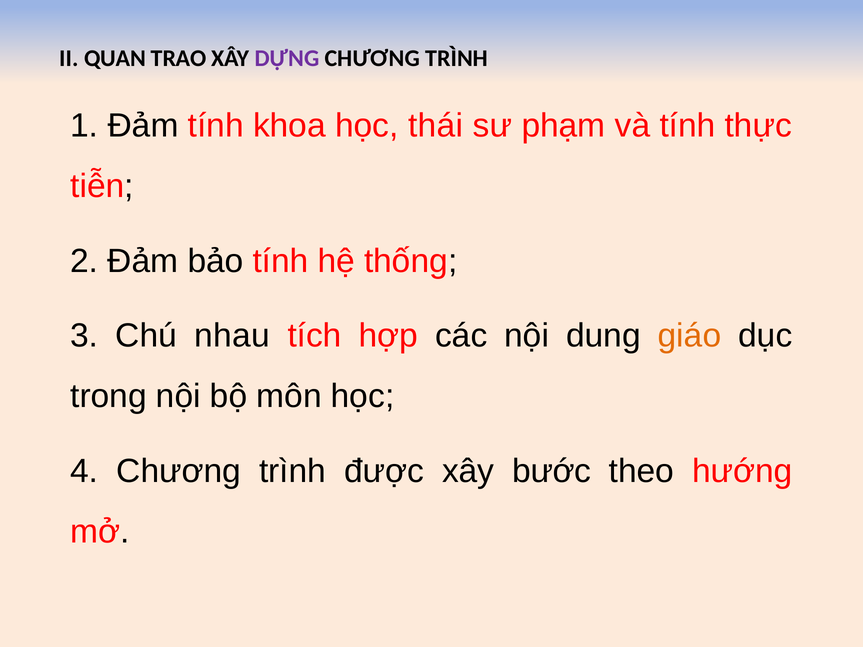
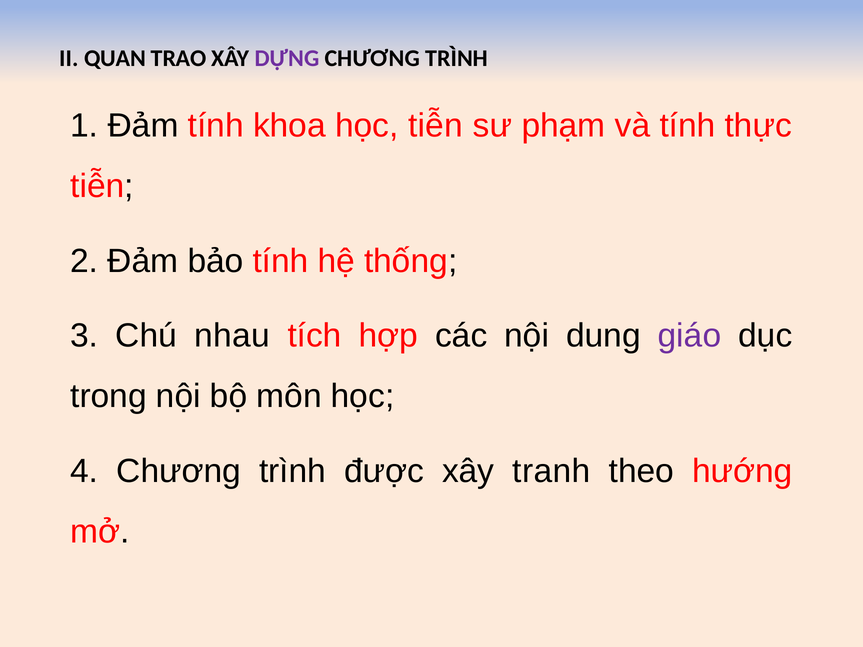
học thái: thái -> tiễn (436, 126)
giáo colour: orange -> purple (690, 336)
bước: bước -> tranh (551, 471)
